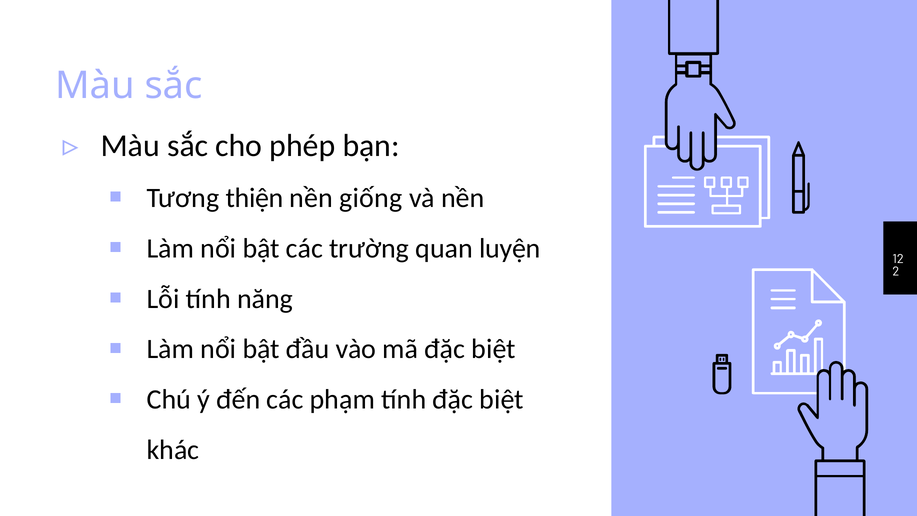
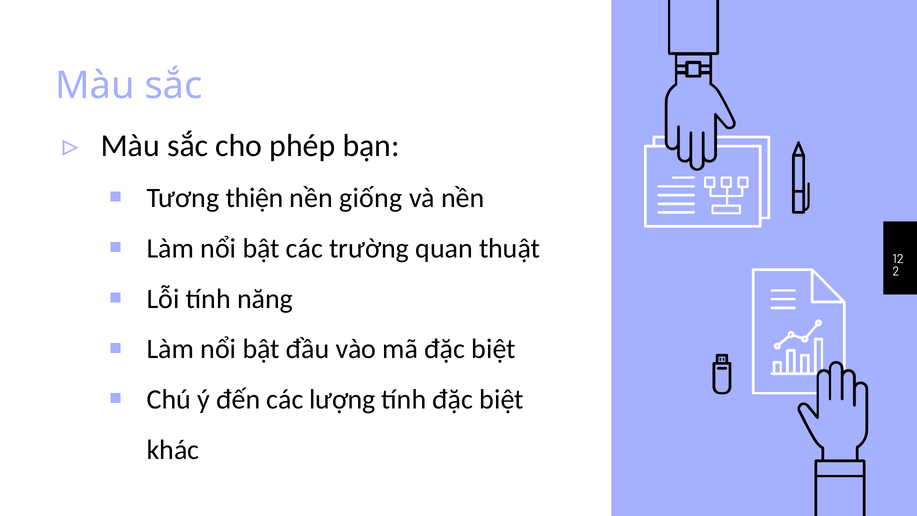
luyện: luyện -> thuật (510, 248)
phạm: phạm -> lượng (342, 400)
